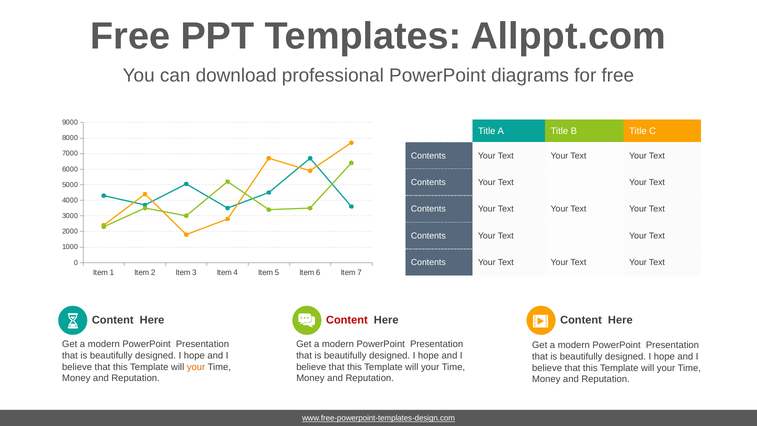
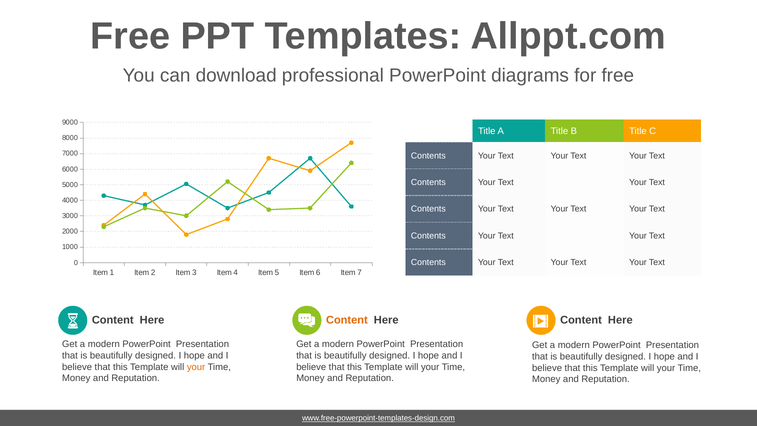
Content colour: red -> orange (347, 320)
